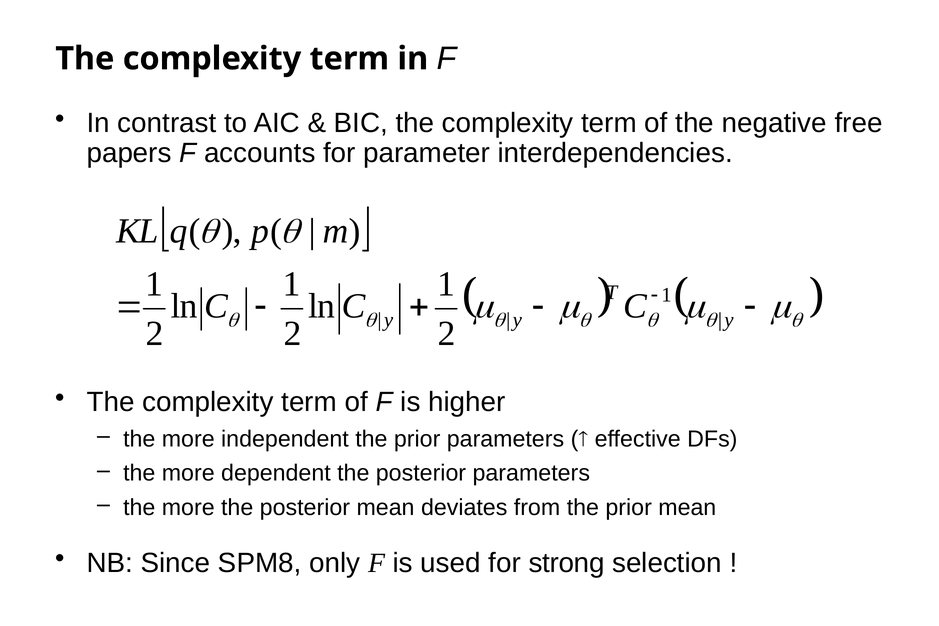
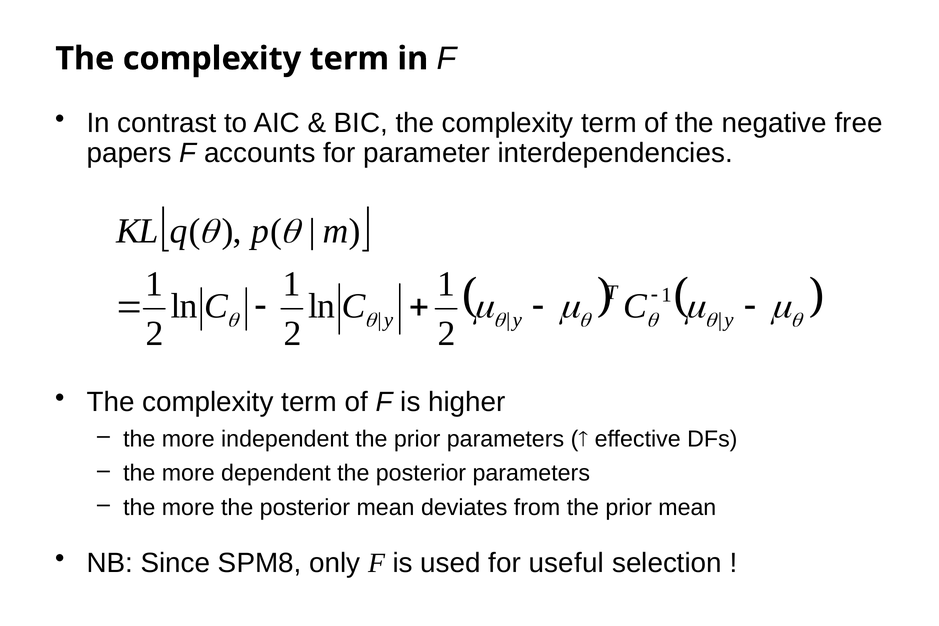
strong: strong -> useful (566, 563)
